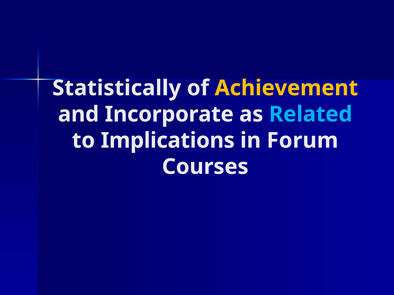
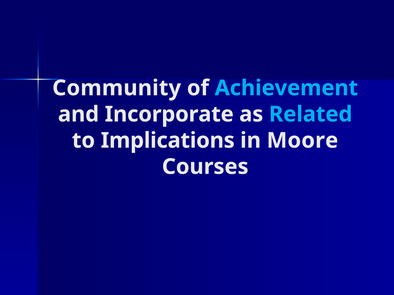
Statistically: Statistically -> Community (117, 88)
Achievement colour: yellow -> light blue (286, 88)
Forum: Forum -> Moore (302, 141)
